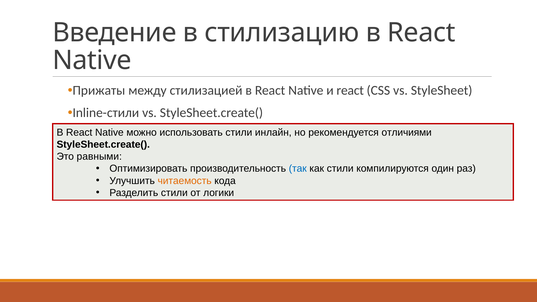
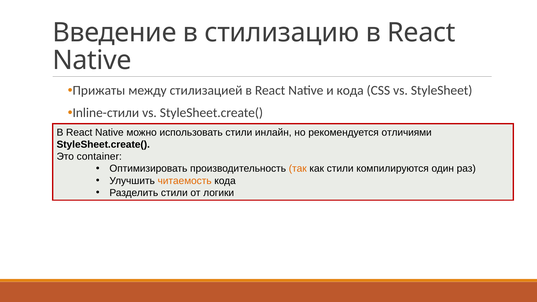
и react: react -> кода (350, 90)
равными: равными -> container (99, 157)
так colour: blue -> orange (298, 169)
